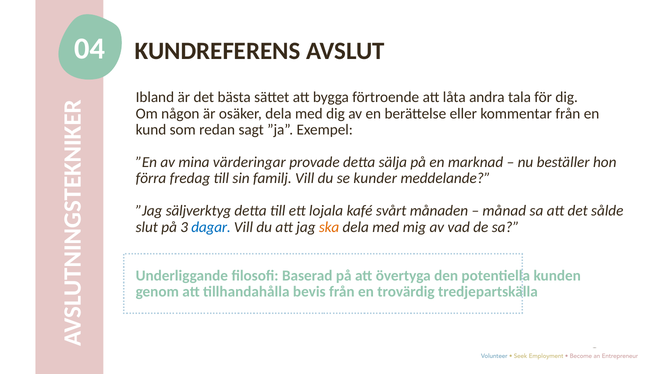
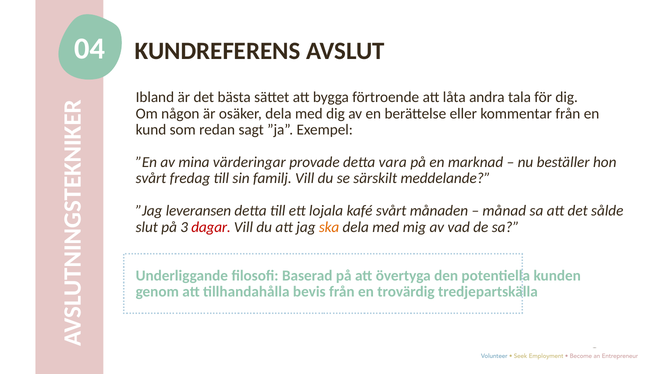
sälja: sälja -> vara (393, 162)
förra: förra -> svårt (151, 178)
kunder: kunder -> särskilt (375, 178)
säljverktyg: säljverktyg -> leveransen (198, 211)
dagar colour: blue -> red (211, 227)
